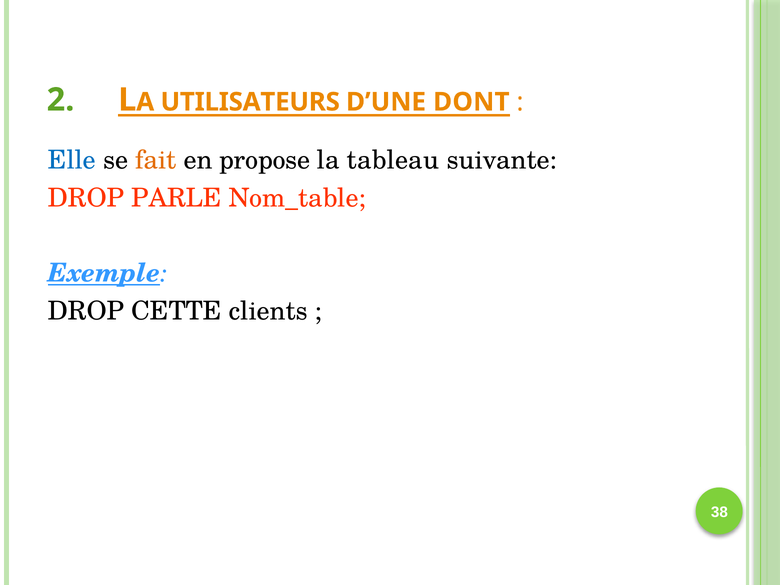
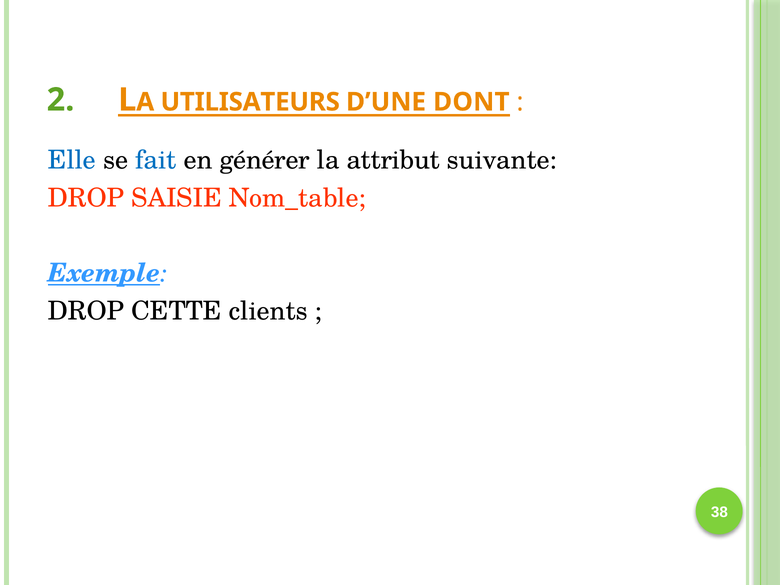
fait colour: orange -> blue (156, 160)
propose: propose -> générer (265, 160)
tableau: tableau -> attribut (393, 160)
PARLE: PARLE -> SAISIE (177, 198)
